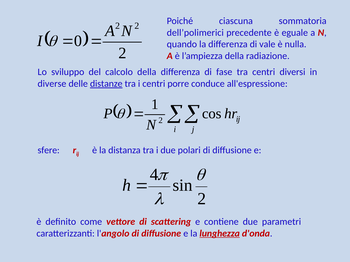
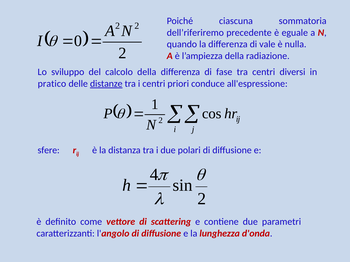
dell’polimerici: dell’polimerici -> dell’riferiremo (195, 33)
diverse: diverse -> pratico (52, 84)
porre: porre -> priori (178, 84)
lunghezza underline: present -> none (220, 234)
